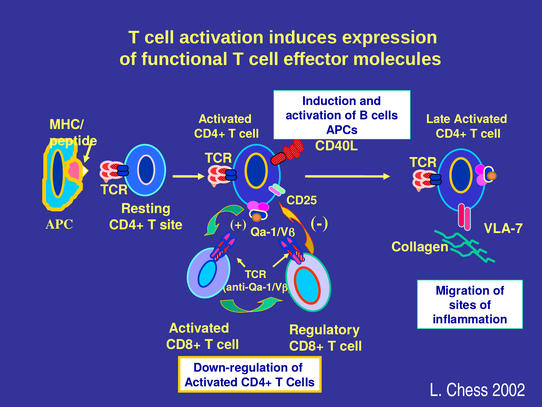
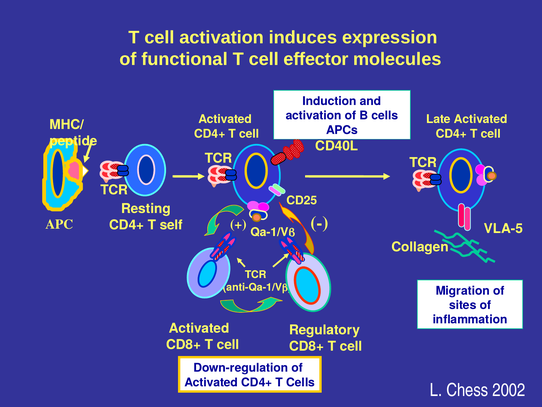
site: site -> self (171, 225)
VLA-7: VLA-7 -> VLA-5 (503, 229)
